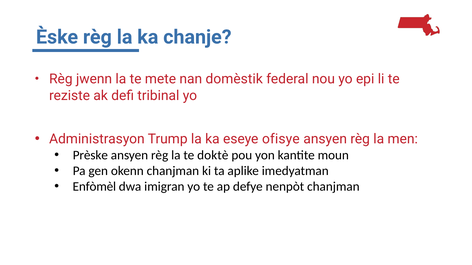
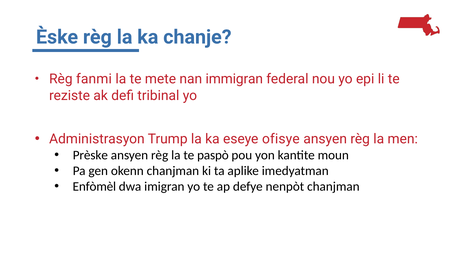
jwenn: jwenn -> fanmi (94, 79)
domèstik: domèstik -> immigran (234, 79)
doktè: doktè -> paspò (213, 155)
